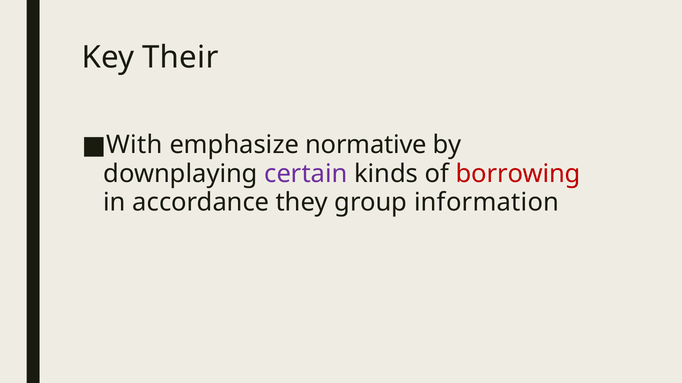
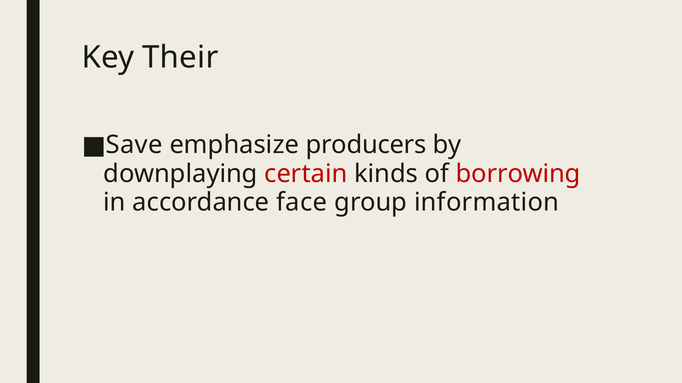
With: With -> Save (134, 145)
normative: normative -> producers (366, 145)
certain colour: purple -> red (306, 174)
they: they -> face (302, 203)
